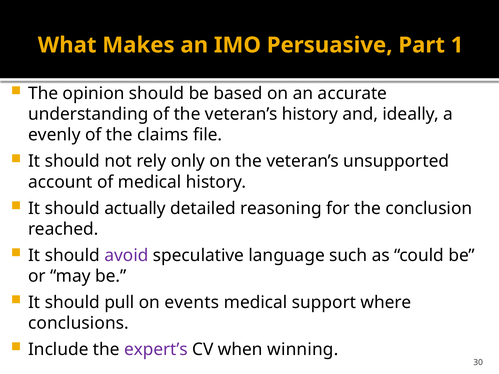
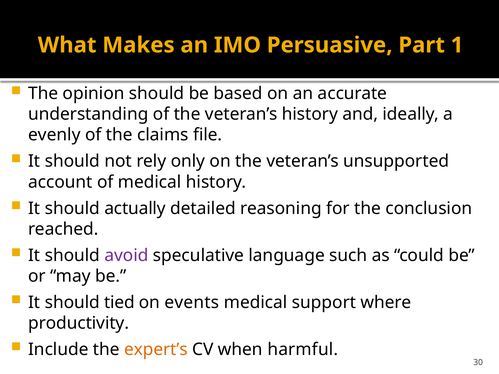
pull: pull -> tied (119, 303)
conclusions: conclusions -> productivity (79, 323)
expert’s colour: purple -> orange (156, 350)
winning: winning -> harmful (303, 350)
